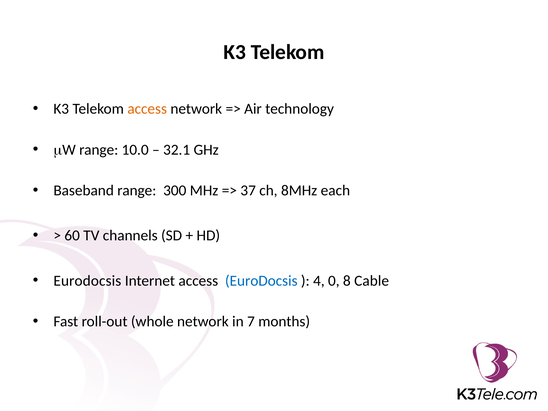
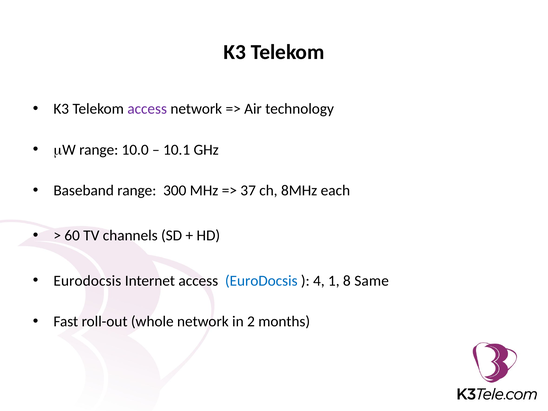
access colour: orange -> purple (147, 109)
32.1: 32.1 -> 10.1 (177, 150)
0: 0 -> 1 (334, 281)
Cable: Cable -> Same (372, 281)
7: 7 -> 2 (251, 321)
